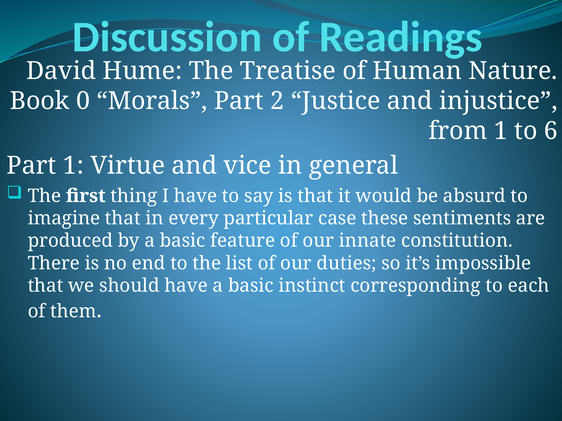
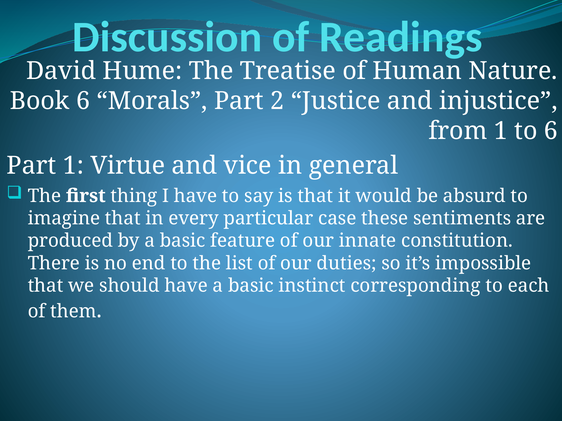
Book 0: 0 -> 6 (83, 101)
